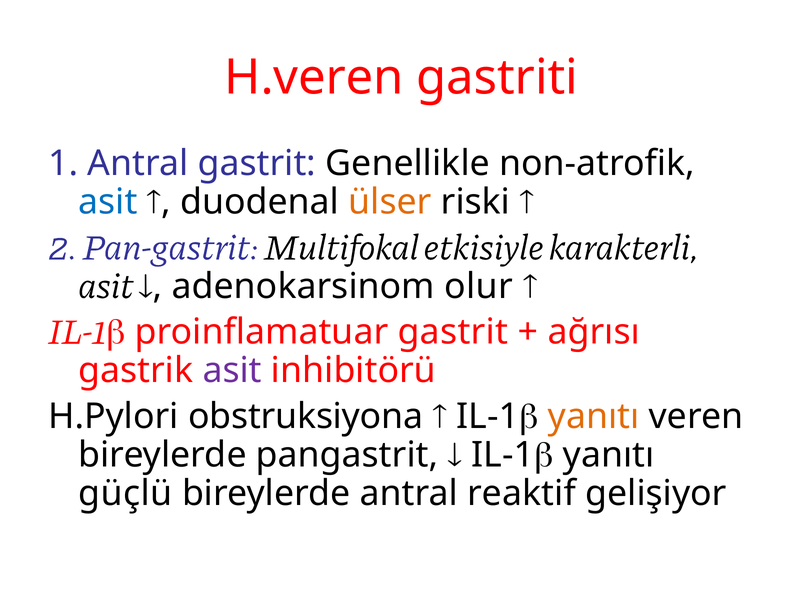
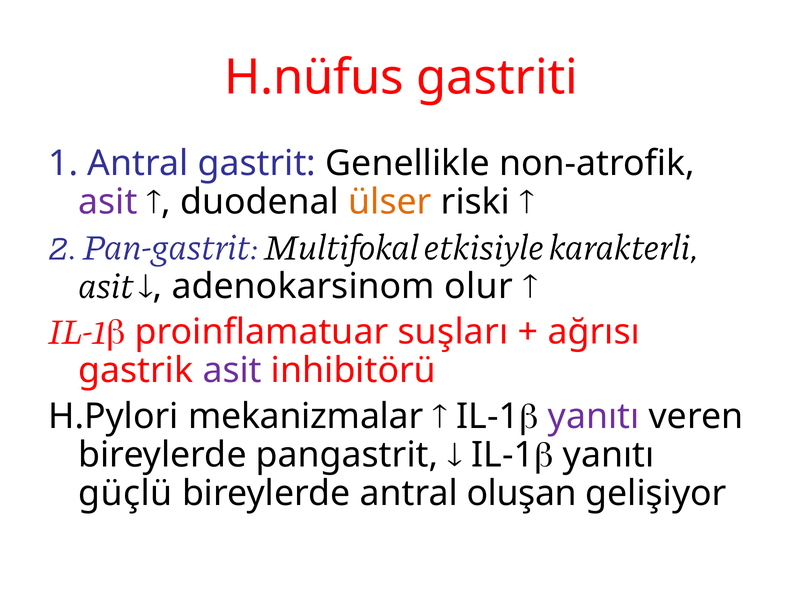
H.veren: H.veren -> H.nüfus (314, 78)
asit colour: blue -> purple (108, 202)
proinflamatuar gastrit: gastrit -> suşları (453, 332)
obstruksiyona: obstruksiyona -> mekanizmalar (306, 416)
yanıtı colour: orange -> purple (594, 416)
reaktif: reaktif -> oluşan (522, 494)
